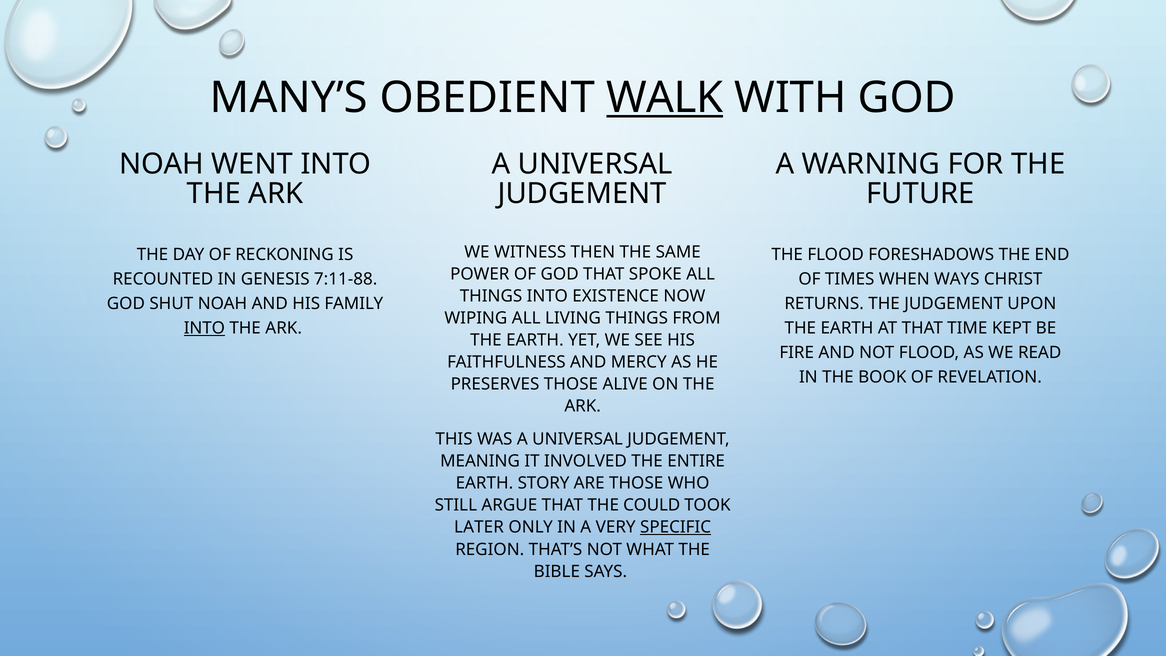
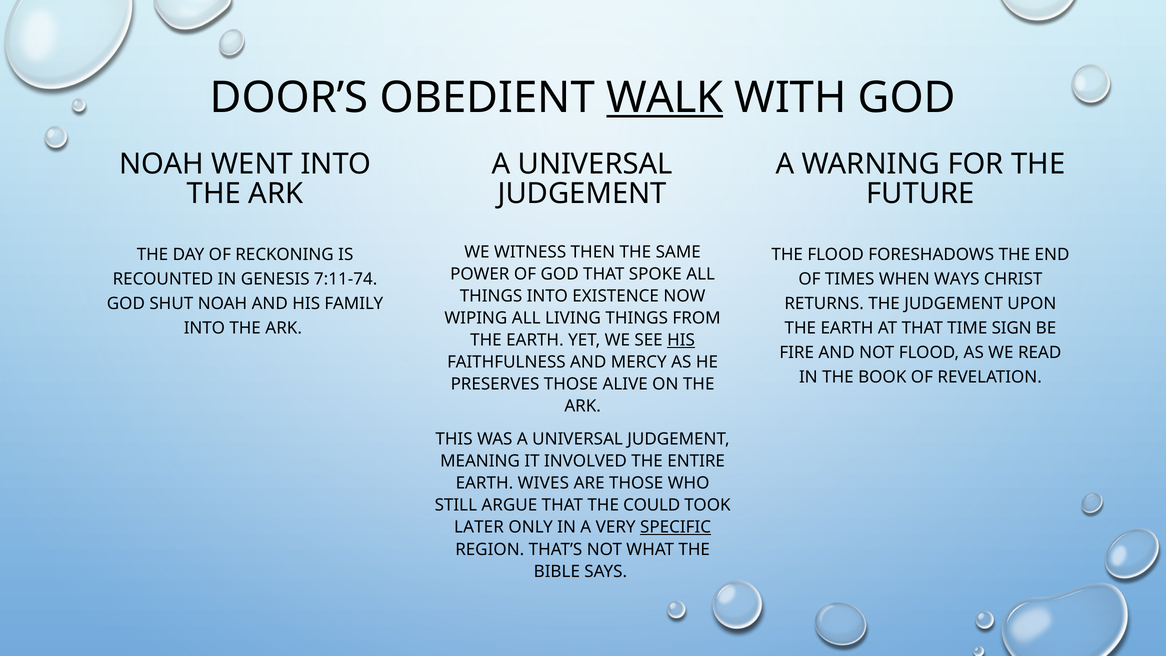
MANY’S: MANY’S -> DOOR’S (289, 98)
7:11-88: 7:11-88 -> 7:11-74 (346, 279)
INTO underline: present -> none (204, 328)
KEPT: KEPT -> SIGN (1012, 328)
HIS underline: none -> present (681, 340)
STORY: STORY -> WIVES (543, 483)
